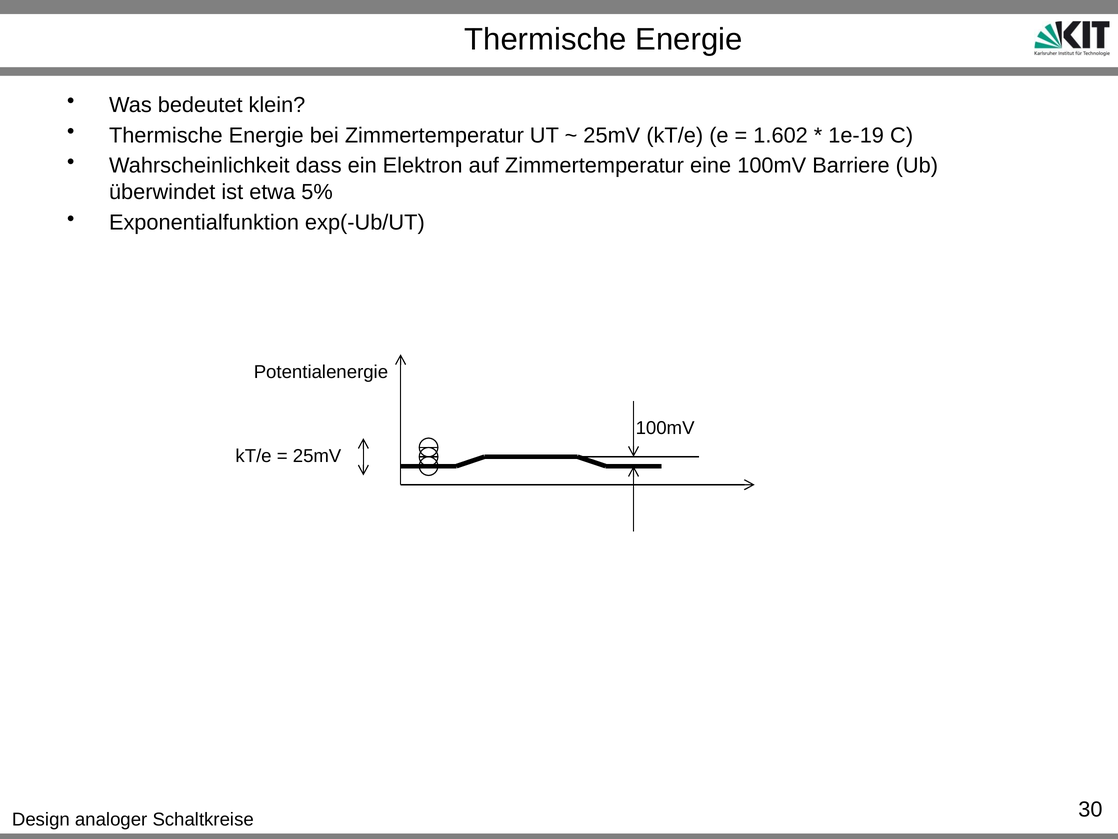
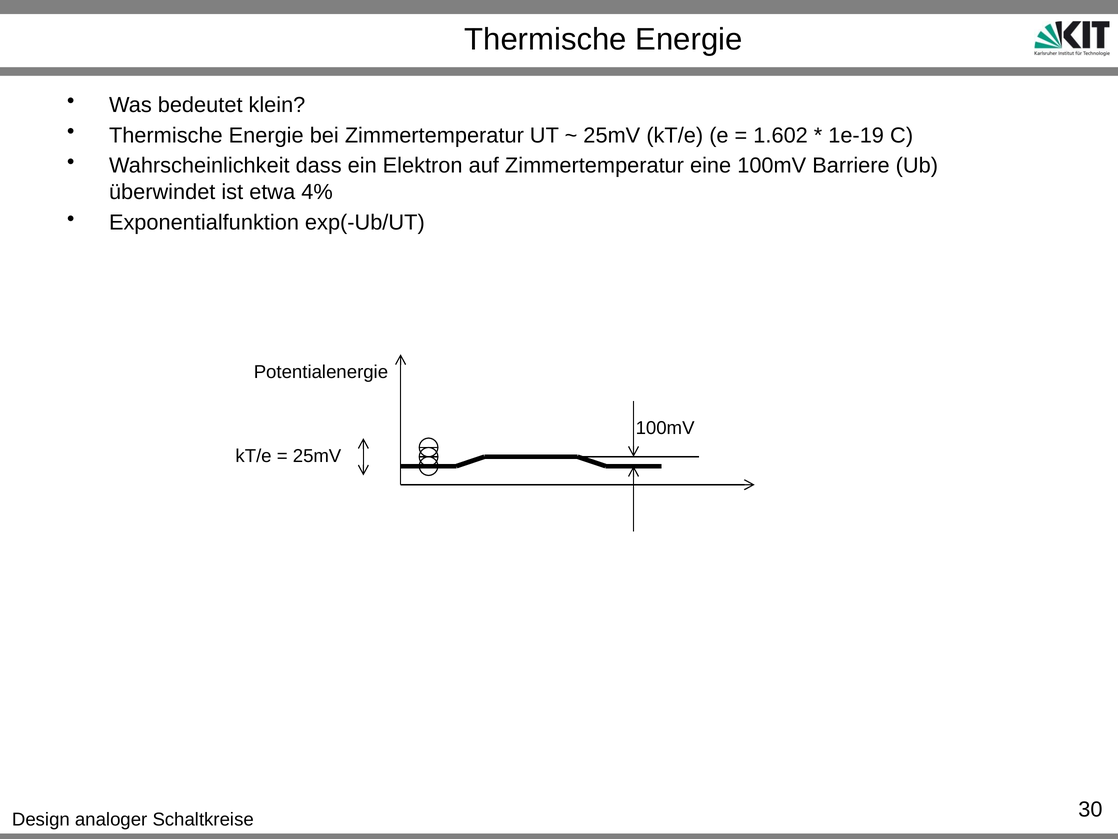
5%: 5% -> 4% (317, 192)
